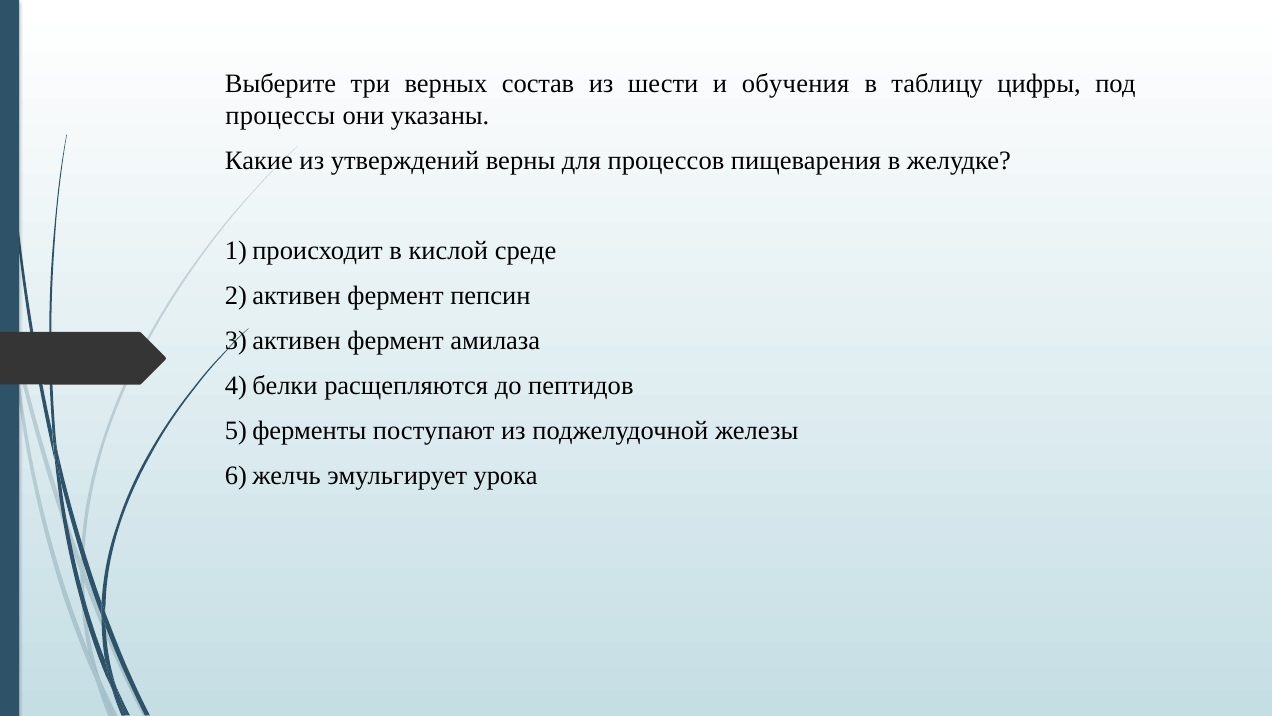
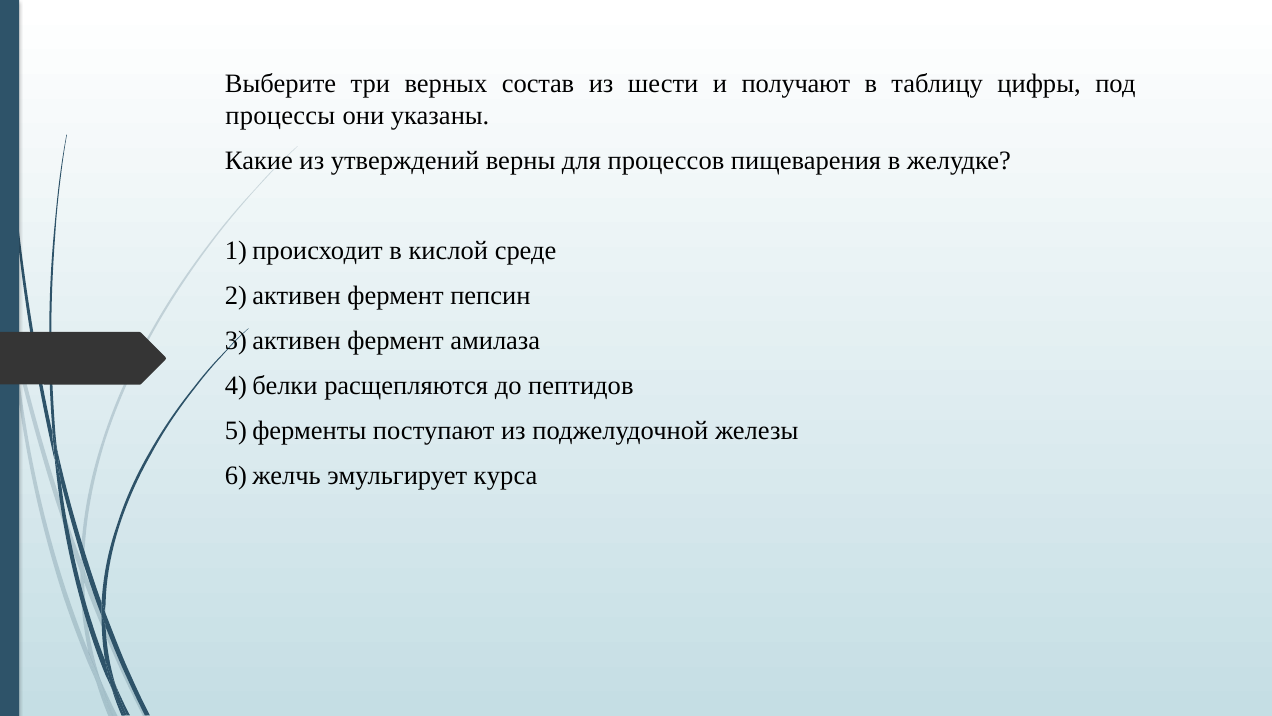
обучения: обучения -> получают (796, 83)
урока: урока -> курса (506, 476)
